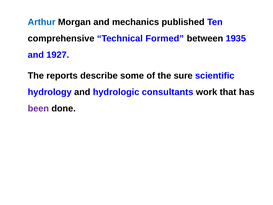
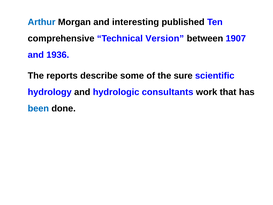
mechanics: mechanics -> interesting (136, 22)
Formed: Formed -> Version (165, 38)
1935: 1935 -> 1907 (236, 38)
1927: 1927 -> 1936 (58, 55)
been colour: purple -> blue (38, 108)
